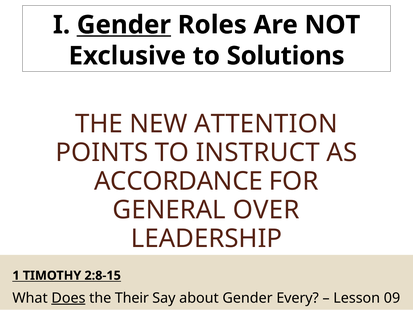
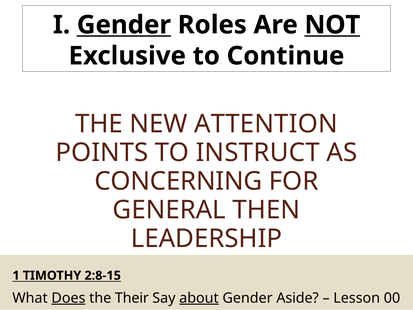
NOT underline: none -> present (332, 25)
Solutions: Solutions -> Continue (286, 56)
ACCORDANCE: ACCORDANCE -> CONCERNING (178, 181)
OVER: OVER -> THEN (266, 210)
about underline: none -> present (199, 298)
Every: Every -> Aside (298, 298)
09: 09 -> 00 (392, 298)
